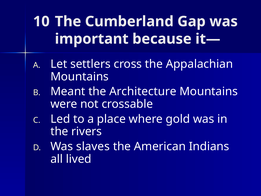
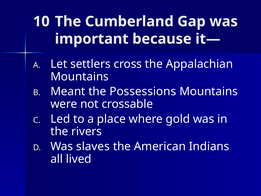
Architecture: Architecture -> Possessions (143, 91)
